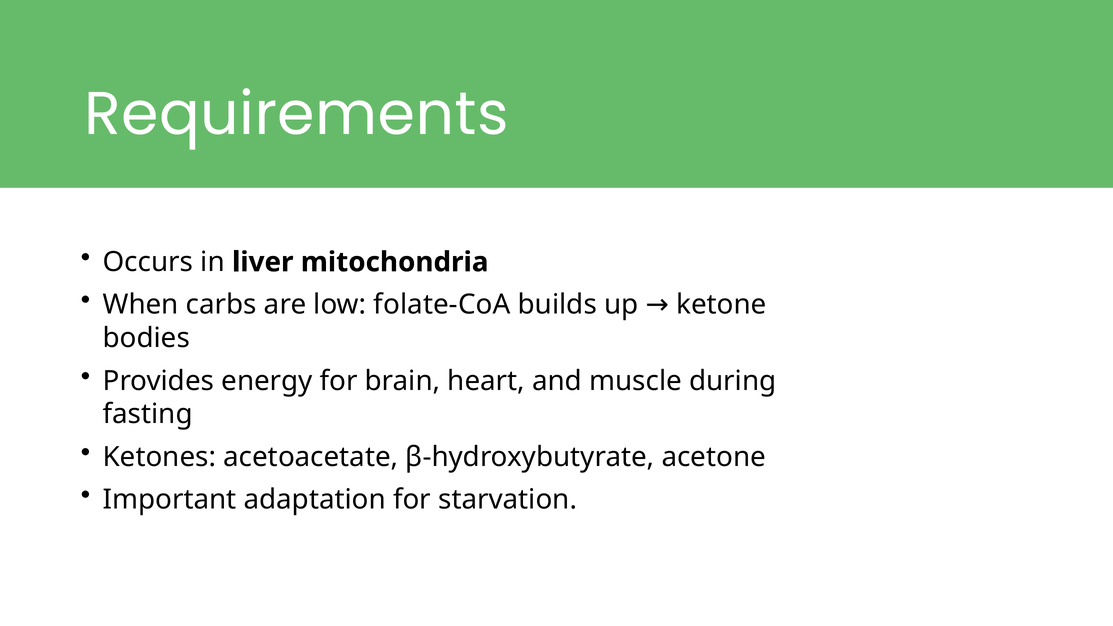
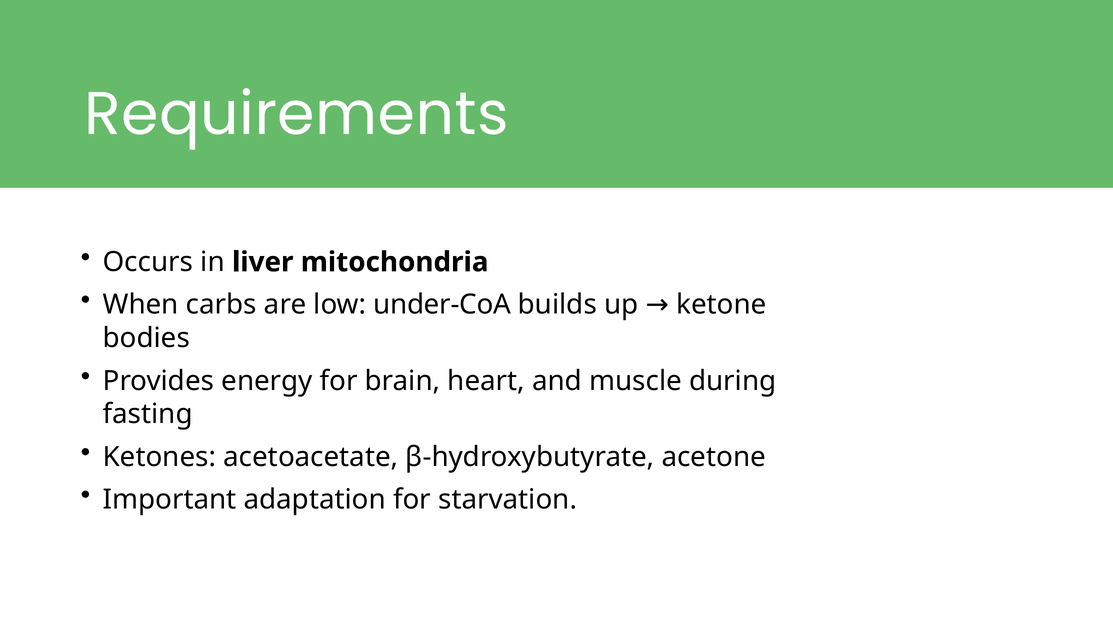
folate-CoA: folate-CoA -> under-CoA (442, 305)
